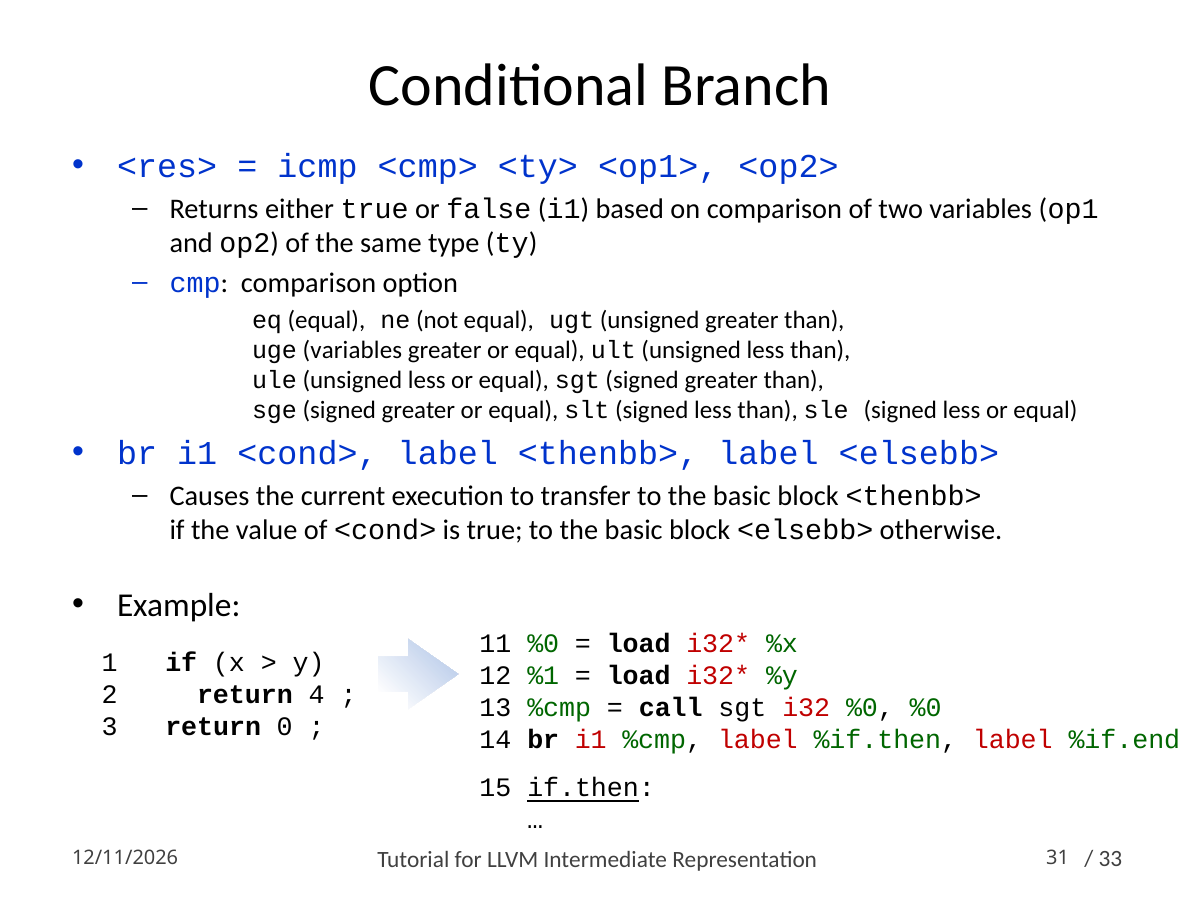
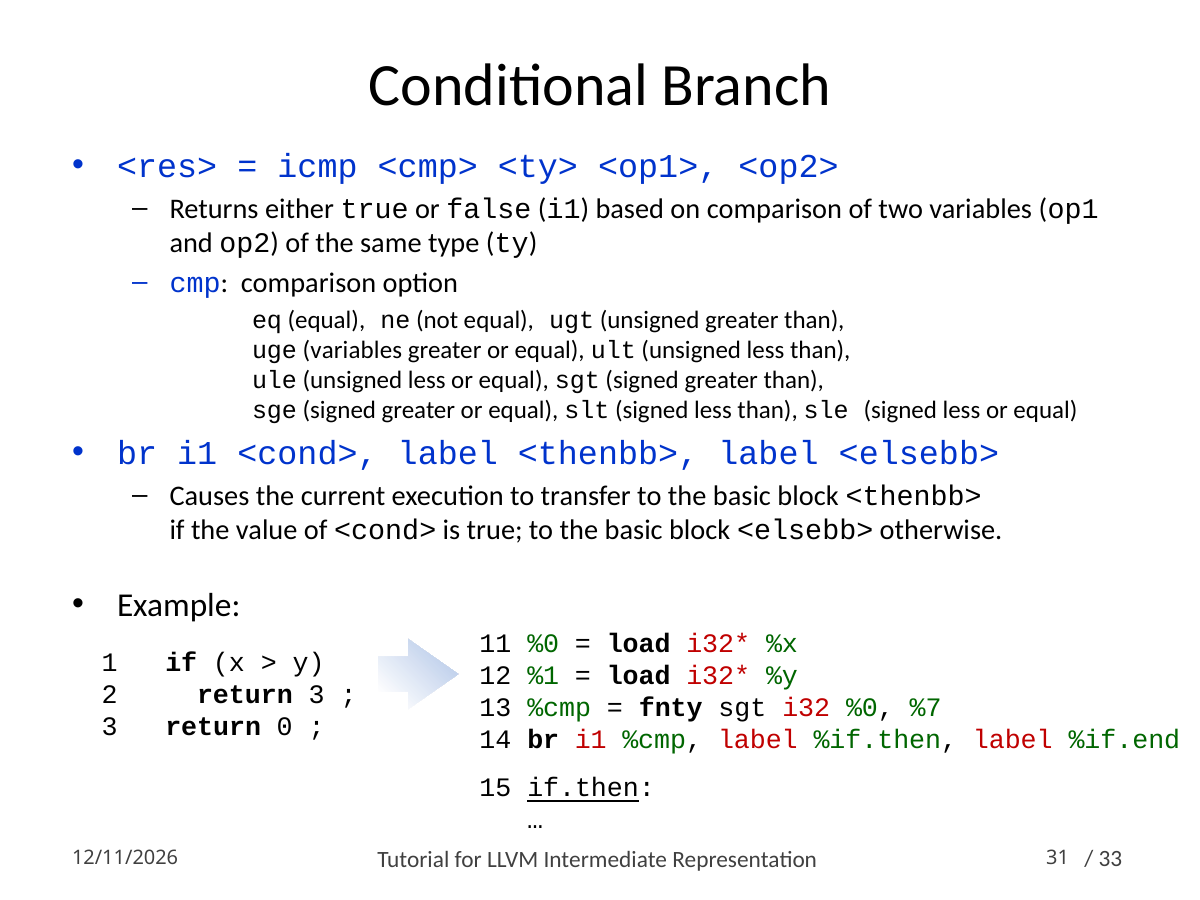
return 4: 4 -> 3 (317, 695)
call: call -> fnty (671, 708)
%0 %0: %0 -> %7 (926, 708)
